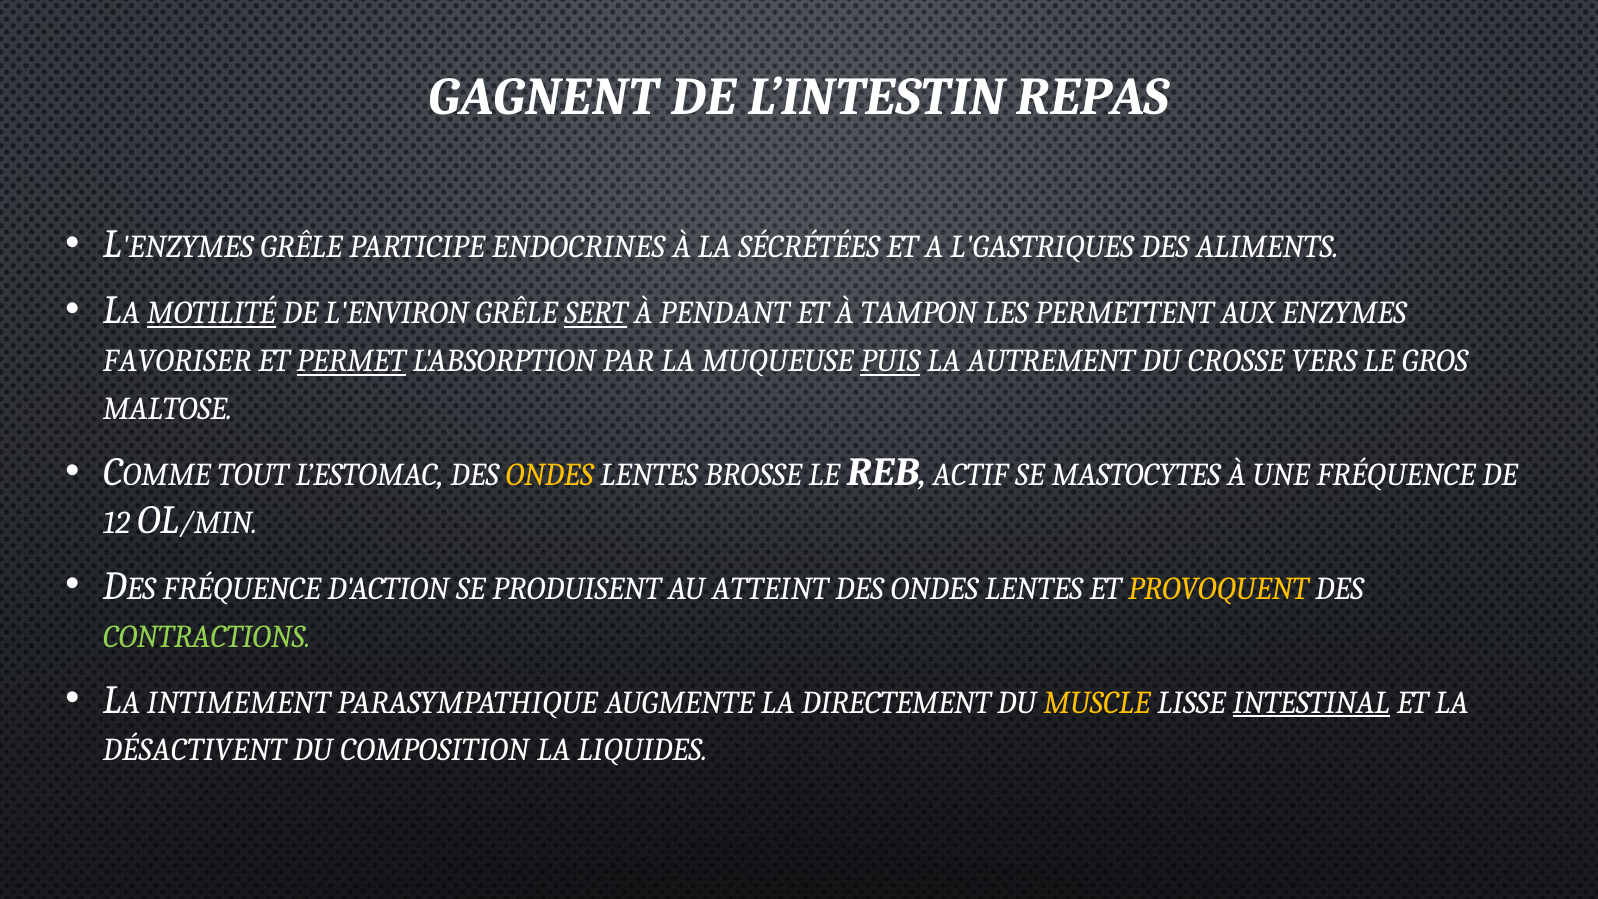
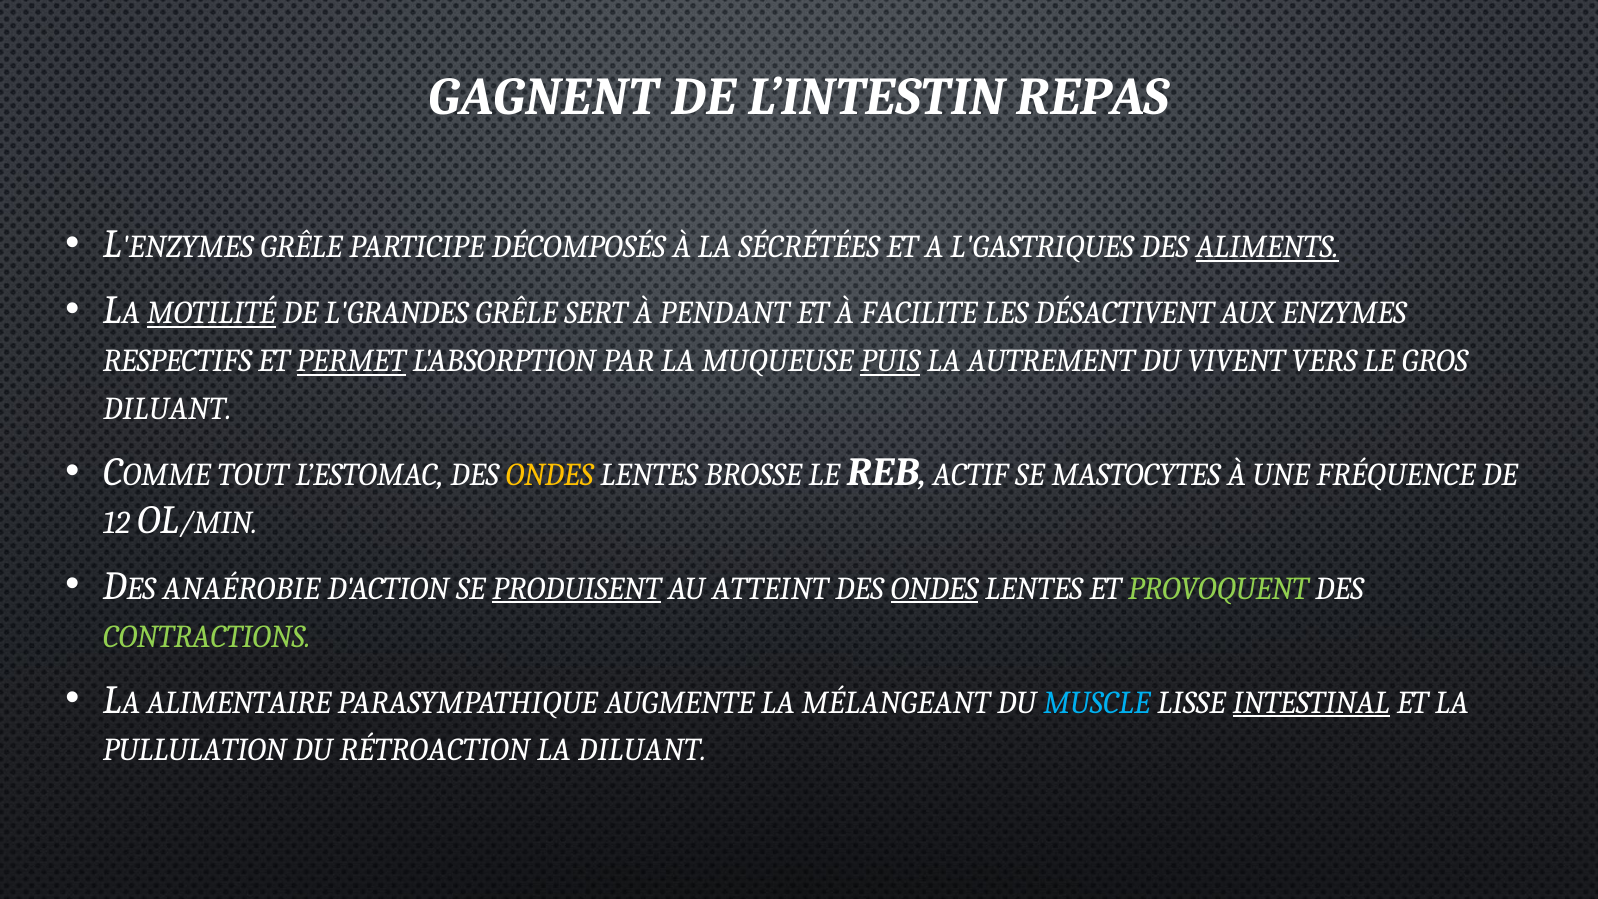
ENDOCRINES: ENDOCRINES -> DÉCOMPOSÉS (579, 247)
ALIMENTS underline: none -> present (1267, 247)
L'ENVIRON: L'ENVIRON -> L'GRANDES (397, 313)
SERT underline: present -> none (596, 313)
TAMPON: TAMPON -> FACILITE (919, 313)
PERMETTENT: PERMETTENT -> DÉSACTIVENT (1124, 313)
FAVORISER: FAVORISER -> RESPECTIFS (177, 361)
CROSSE: CROSSE -> VIVENT (1236, 361)
MALTOSE: MALTOSE -> DILUANT (167, 409)
FRÉQUENCE: FRÉQUENCE -> ANAÉROBIE (241, 588)
PRODUISENT underline: none -> present (577, 588)
ONDES underline: none -> present (934, 588)
PROVOQUENT colour: yellow -> light green (1218, 588)
INTIMEMENT: INTIMEMENT -> ALIMENTAIRE (239, 702)
DIRECTEMENT: DIRECTEMENT -> MÉLANGEANT (896, 702)
MUSCLE colour: yellow -> light blue (1097, 702)
DÉSACTIVENT: DÉSACTIVENT -> PULLULATION (195, 750)
COMPOSITION: COMPOSITION -> RÉTROACTION (435, 750)
LA LIQUIDES: LIQUIDES -> DILUANT (642, 750)
